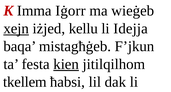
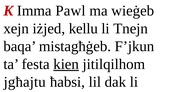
Iġorr: Iġorr -> Pawl (70, 11)
xejn underline: present -> none (16, 29)
Idejja: Idejja -> Tnejn (131, 29)
tkellem: tkellem -> jgħajtu (25, 82)
